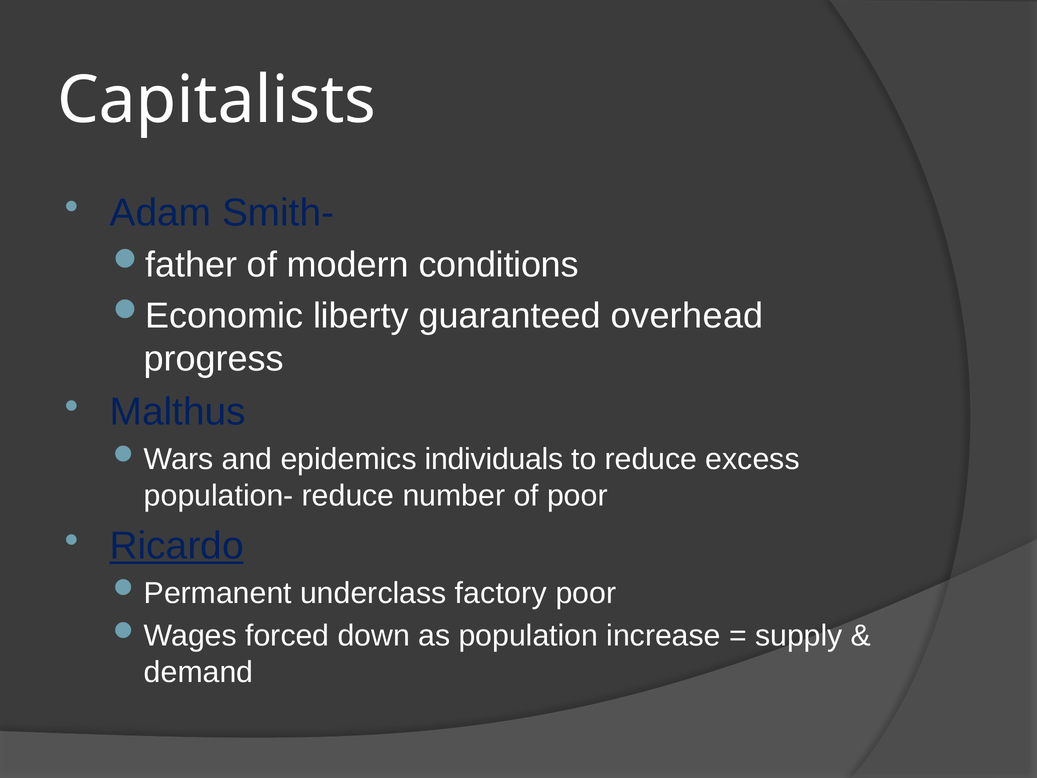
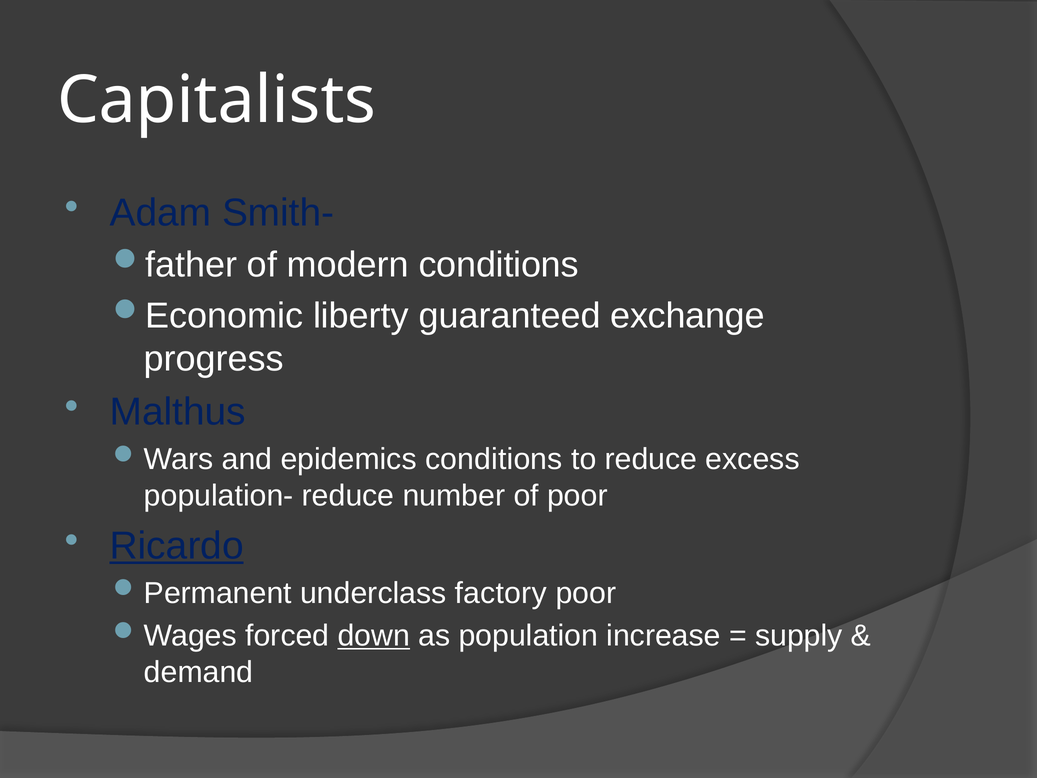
overhead: overhead -> exchange (687, 316)
epidemics individuals: individuals -> conditions (494, 459)
down underline: none -> present (374, 636)
